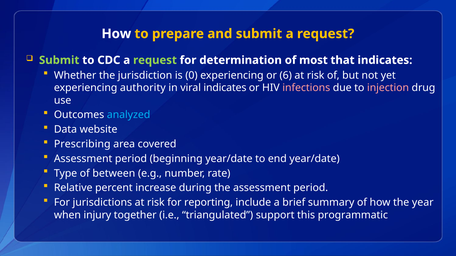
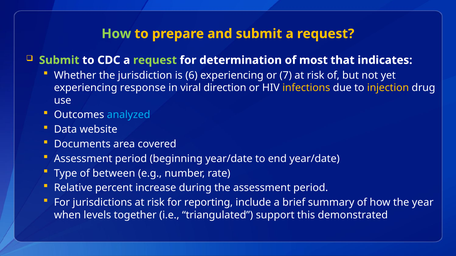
How colour: white -> light green (116, 34)
0: 0 -> 6 (191, 75)
6: 6 -> 7 (286, 75)
authority: authority -> response (143, 88)
viral indicates: indicates -> direction (225, 88)
infections colour: pink -> yellow (306, 88)
injection colour: pink -> yellow (388, 88)
Prescribing: Prescribing -> Documents (82, 144)
injury: injury -> levels (97, 215)
programmatic: programmatic -> demonstrated (353, 215)
